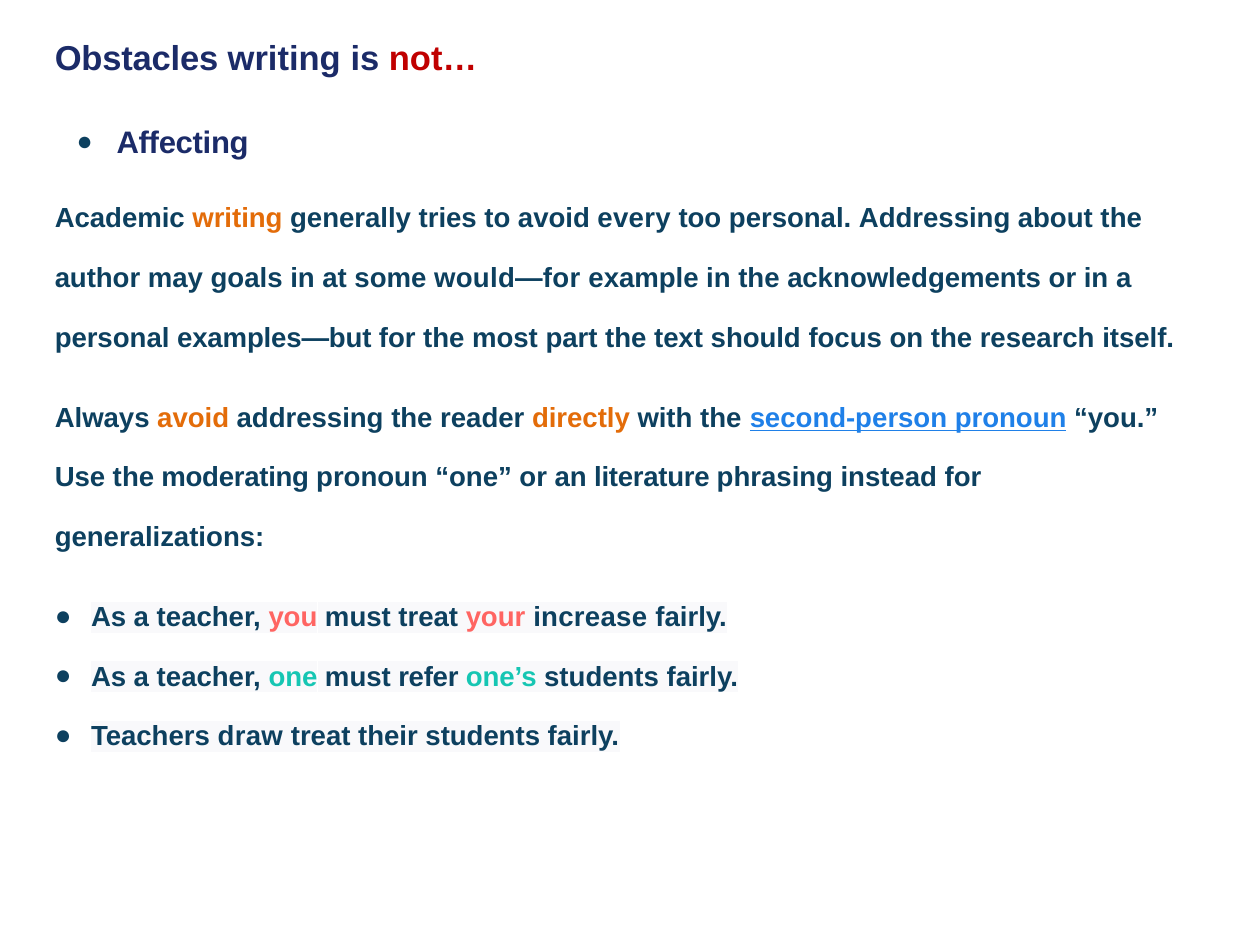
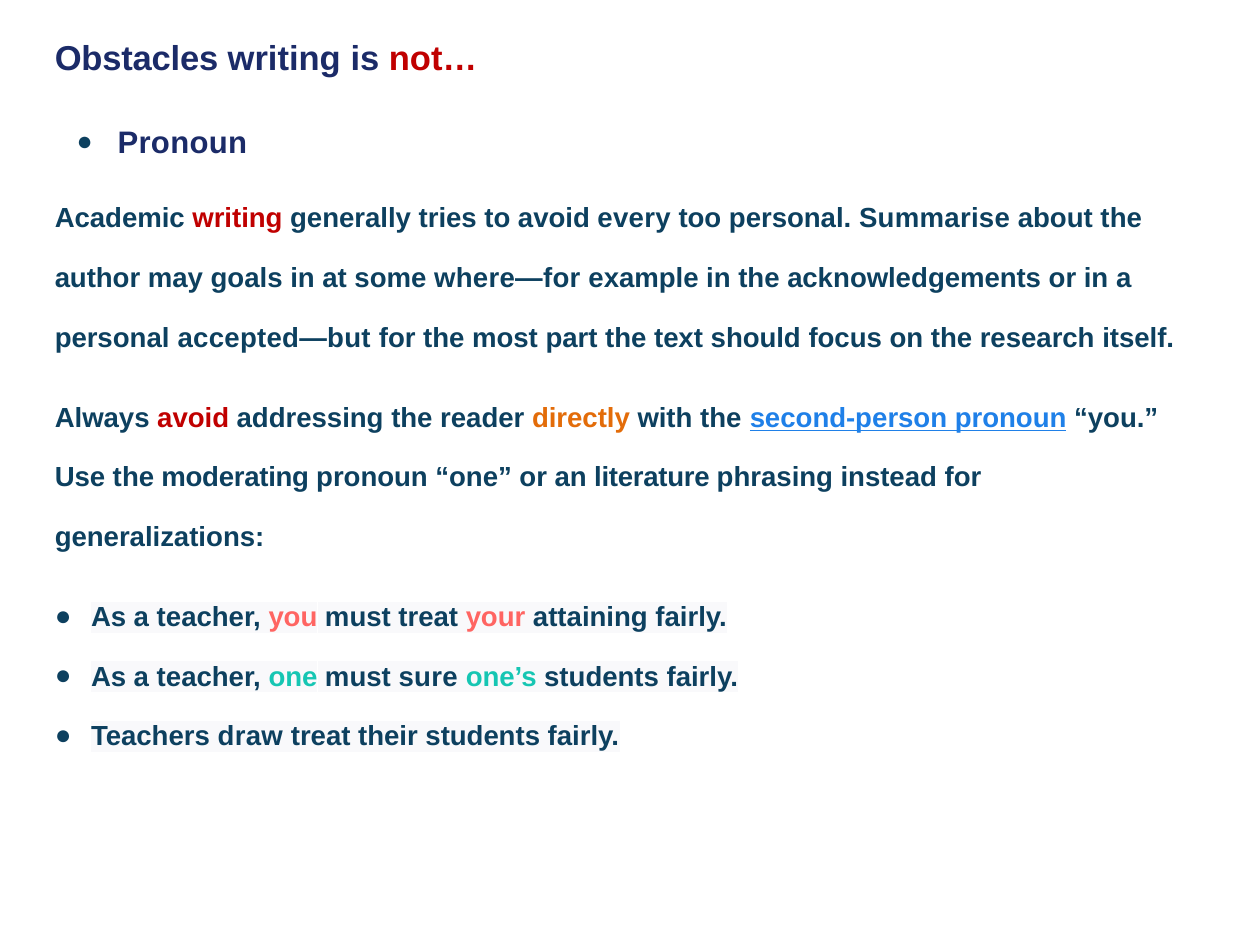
Affecting: Affecting -> Pronoun (182, 144)
writing colour: orange -> red (237, 219)
personal Addressing: Addressing -> Summarise (934, 219)
would—for: would—for -> where—for (507, 278)
examples—but: examples—but -> accepted—but (274, 338)
avoid colour: orange -> red (193, 418)
increase: increase -> attaining (590, 618)
refer: refer -> sure (428, 677)
